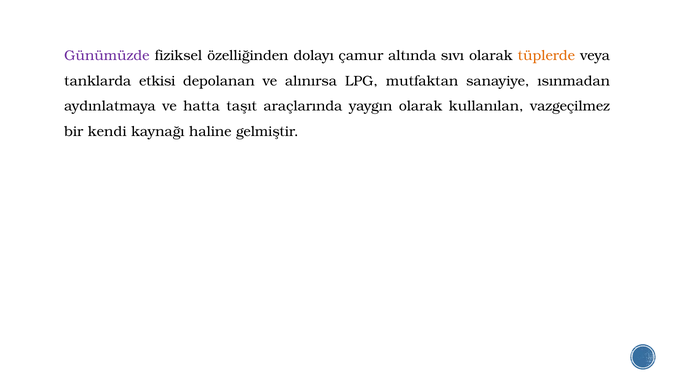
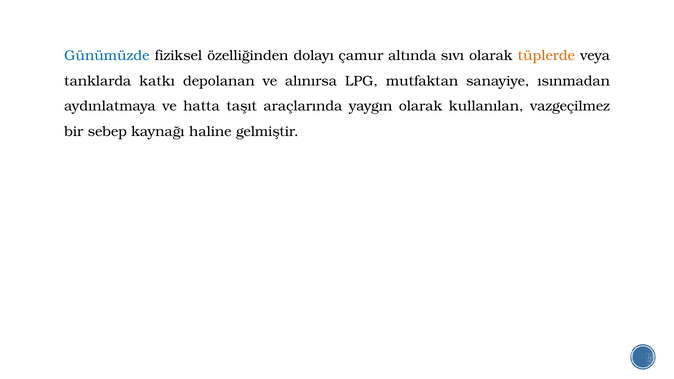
Günümüzde colour: purple -> blue (107, 56)
etkisi: etkisi -> katkı (157, 81)
kendi: kendi -> sebep (107, 132)
